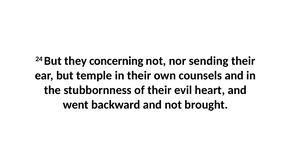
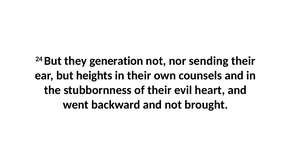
concerning: concerning -> generation (116, 61)
temple: temple -> heights (94, 75)
